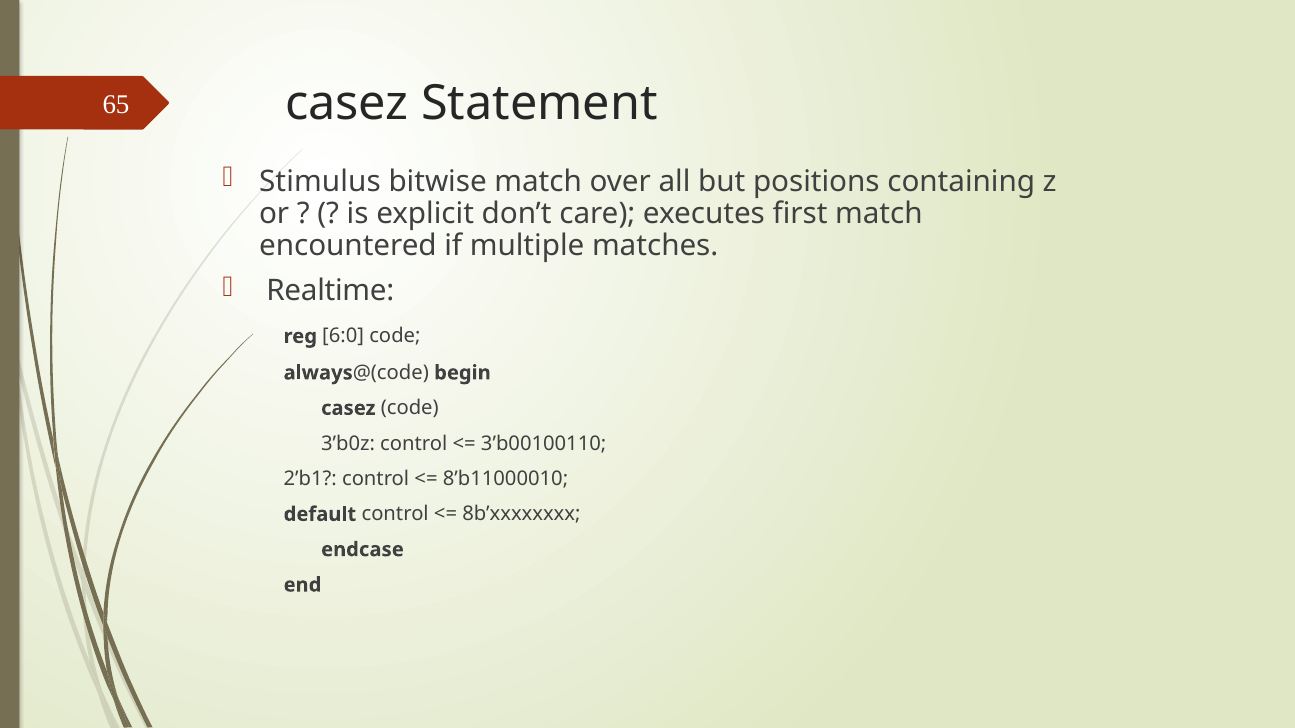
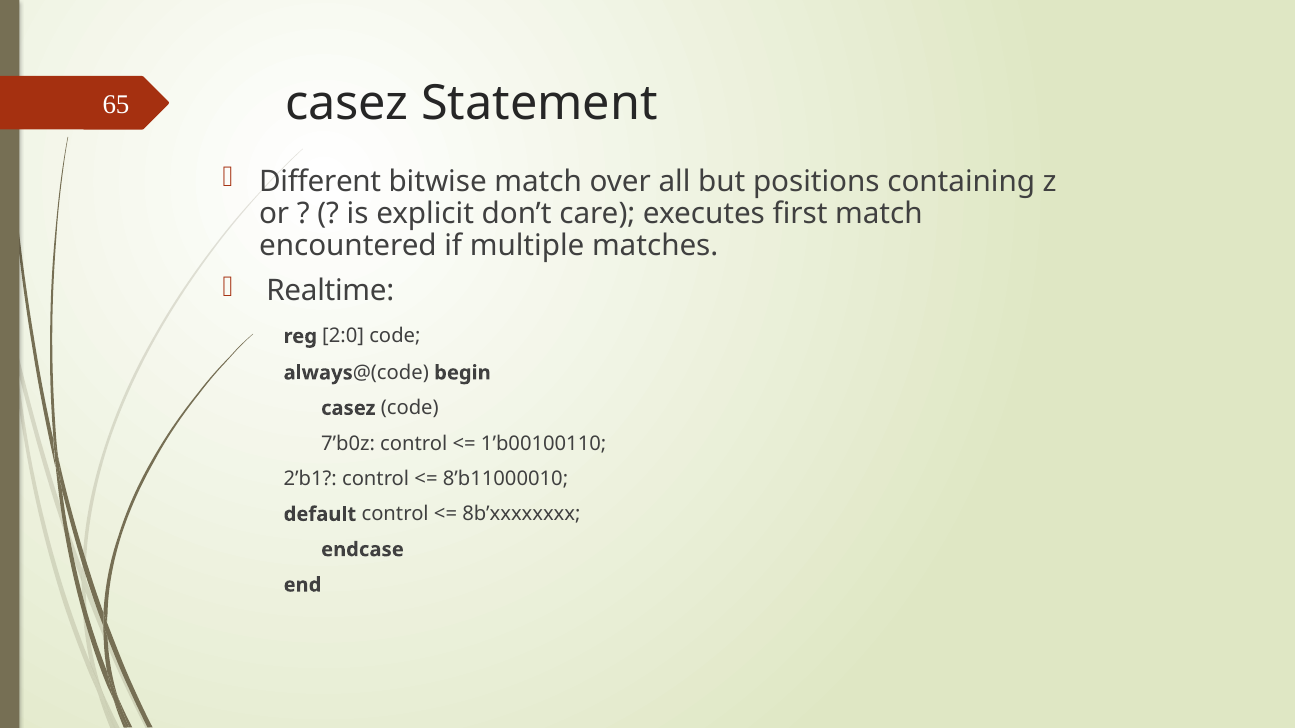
Stimulus: Stimulus -> Different (320, 182)
6:0: 6:0 -> 2:0 (343, 337)
3’b0z: 3’b0z -> 7’b0z (348, 444)
3’b00100110: 3’b00100110 -> 1’b00100110 (544, 444)
